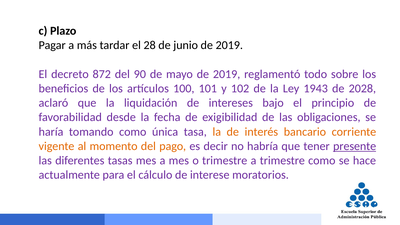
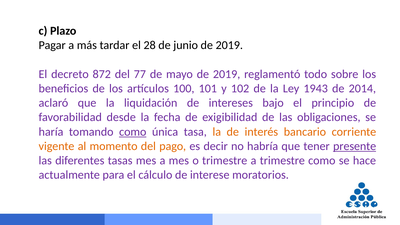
90: 90 -> 77 (140, 74)
2028: 2028 -> 2014 (362, 89)
como underline: none -> present (133, 132)
